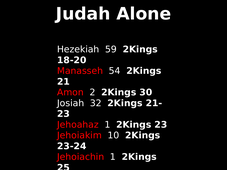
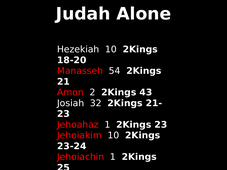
Hezekiah 59: 59 -> 10 (111, 50)
30: 30 -> 43 (146, 93)
